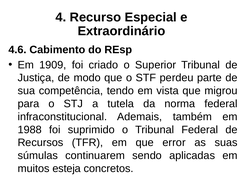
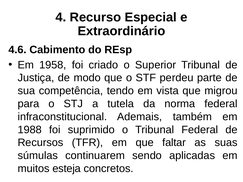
1909: 1909 -> 1958 (53, 65)
error: error -> faltar (174, 143)
